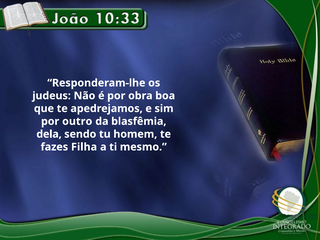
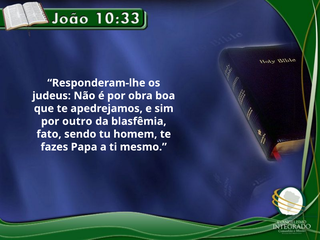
dela: dela -> fato (49, 134)
Filha: Filha -> Papa (84, 147)
